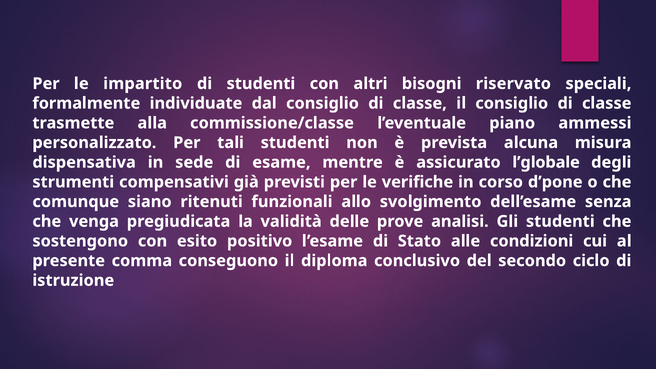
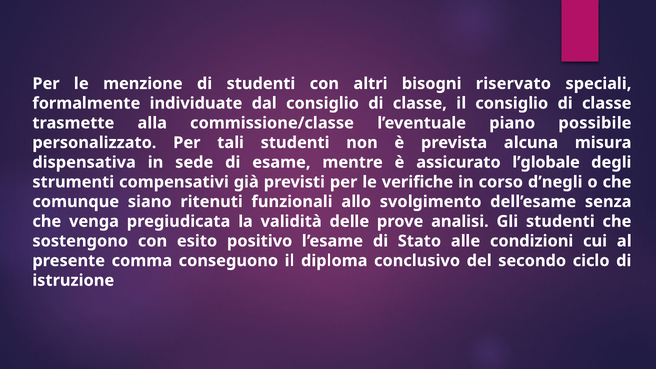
impartito: impartito -> menzione (143, 84)
ammessi: ammessi -> possibile (595, 123)
d’pone: d’pone -> d’negli (555, 182)
